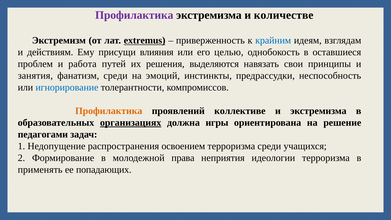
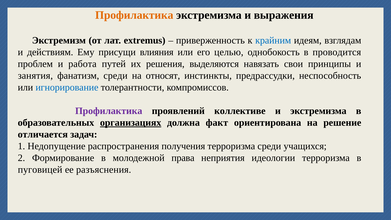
Профилактика colour: purple -> orange (134, 15)
количестве: количестве -> выражения (284, 15)
extremus underline: present -> none (145, 40)
оставшиеся: оставшиеся -> проводится (337, 52)
эмоций: эмоций -> относят (163, 76)
Профилактика colour: orange -> purple (109, 111)
игры: игры -> факт (217, 123)
педагогами: педагогами -> отличается (43, 134)
освоением: освоением -> получения (183, 146)
применять: применять -> пуговицей (40, 170)
попадающих: попадающих -> разъяснения (104, 170)
